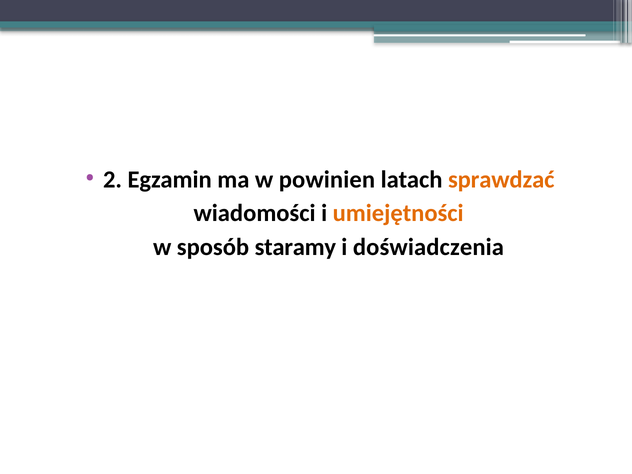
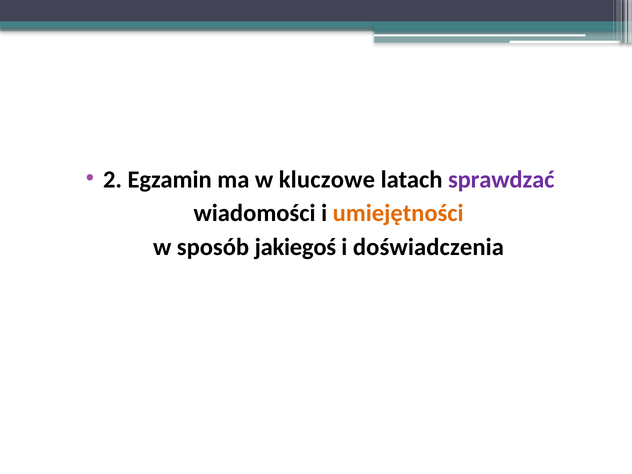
powinien: powinien -> kluczowe (327, 179)
sprawdzać colour: orange -> purple (501, 179)
staramy: staramy -> jakiegoś (295, 247)
